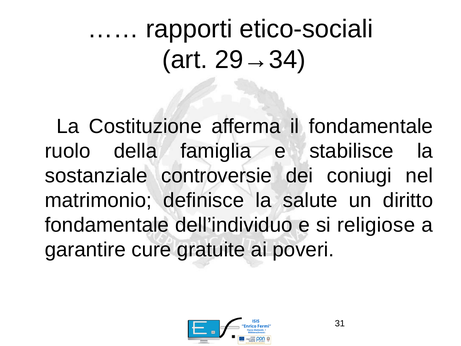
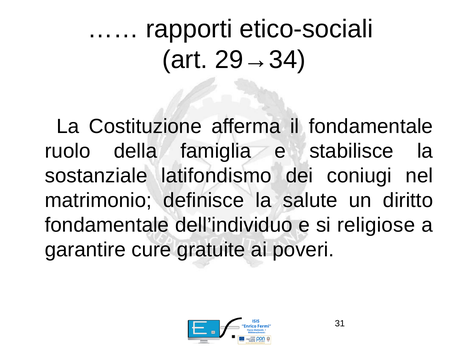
controversie: controversie -> latifondismo (216, 176)
